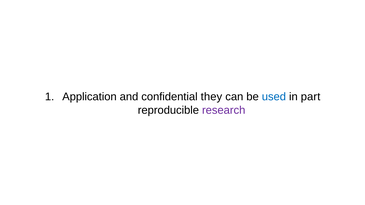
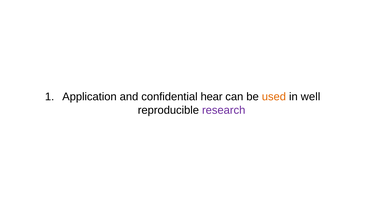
they: they -> hear (212, 97)
used colour: blue -> orange (274, 97)
part: part -> well (311, 97)
